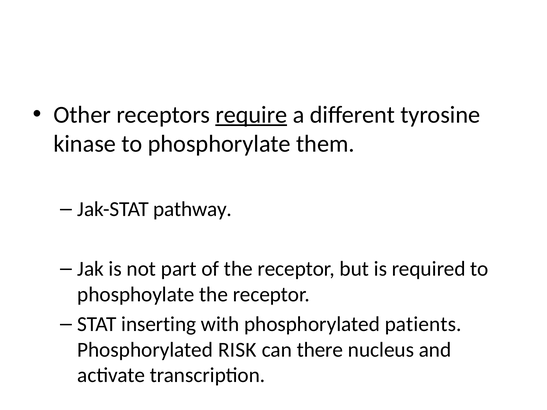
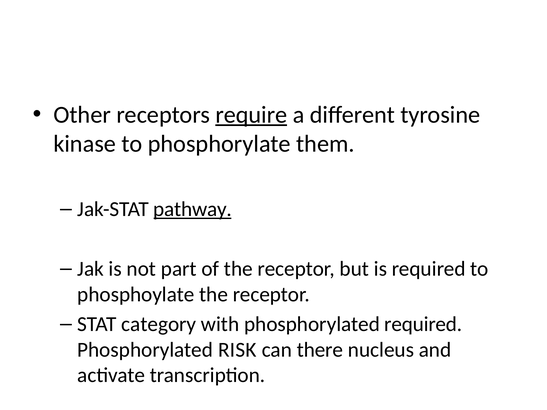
pathway underline: none -> present (193, 209)
inserting: inserting -> category (159, 324)
phosphorylated patients: patients -> required (423, 324)
